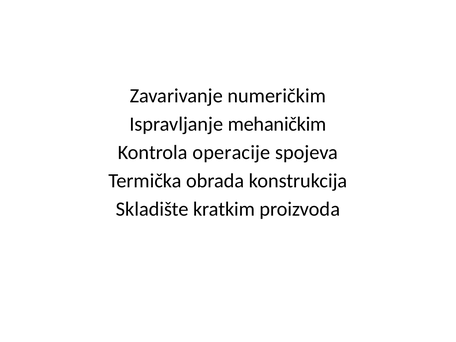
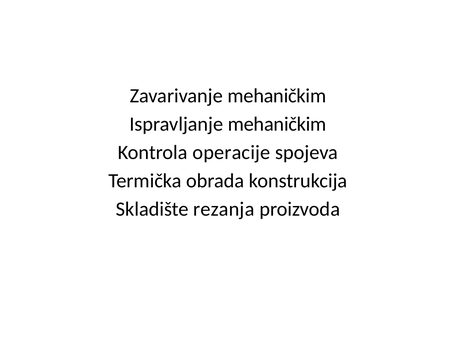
Zavarivanje numeričkim: numeričkim -> mehaničkim (277, 96)
kratkim: kratkim -> rezanja (224, 209)
